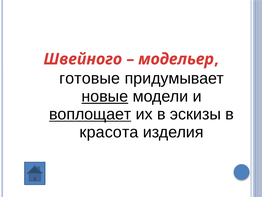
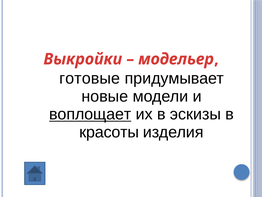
Швейного: Швейного -> Выкройки (83, 59)
новые underline: present -> none (105, 96)
красота: красота -> красоты (109, 132)
